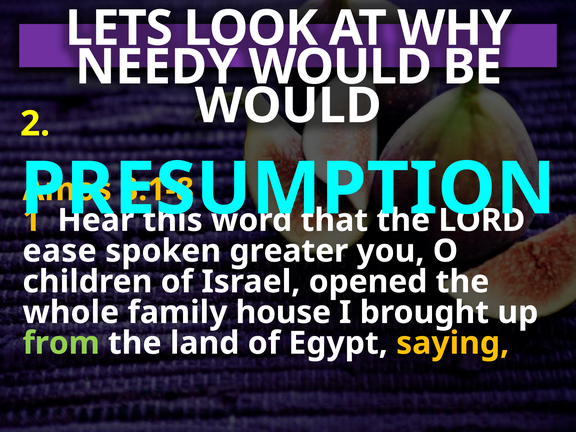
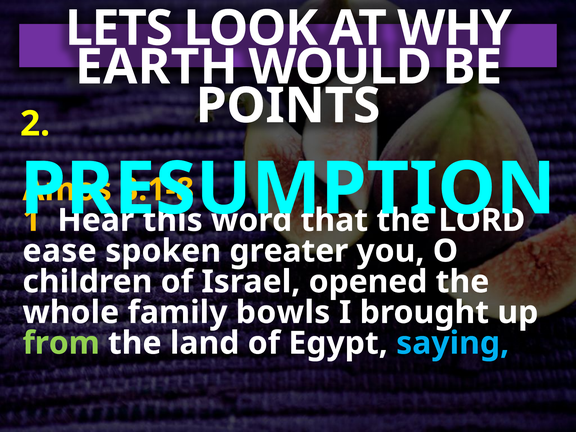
NEEDY: NEEDY -> EARTH (156, 67)
WOULD: WOULD -> POINTS (288, 106)
house: house -> bowls (283, 312)
saying colour: yellow -> light blue (453, 343)
